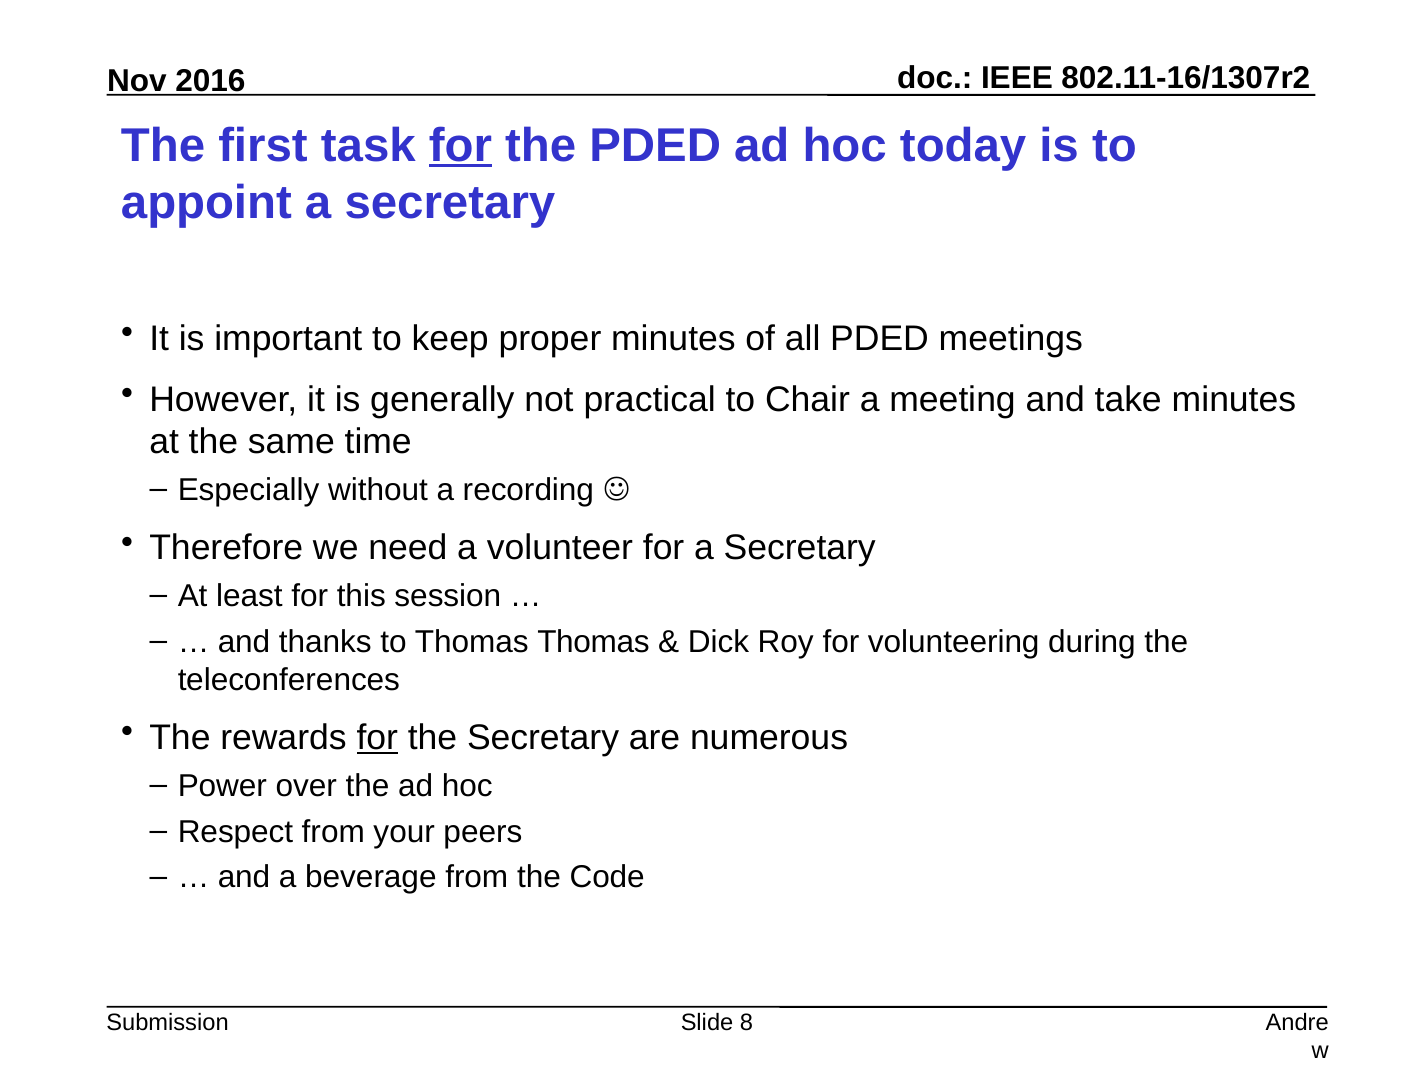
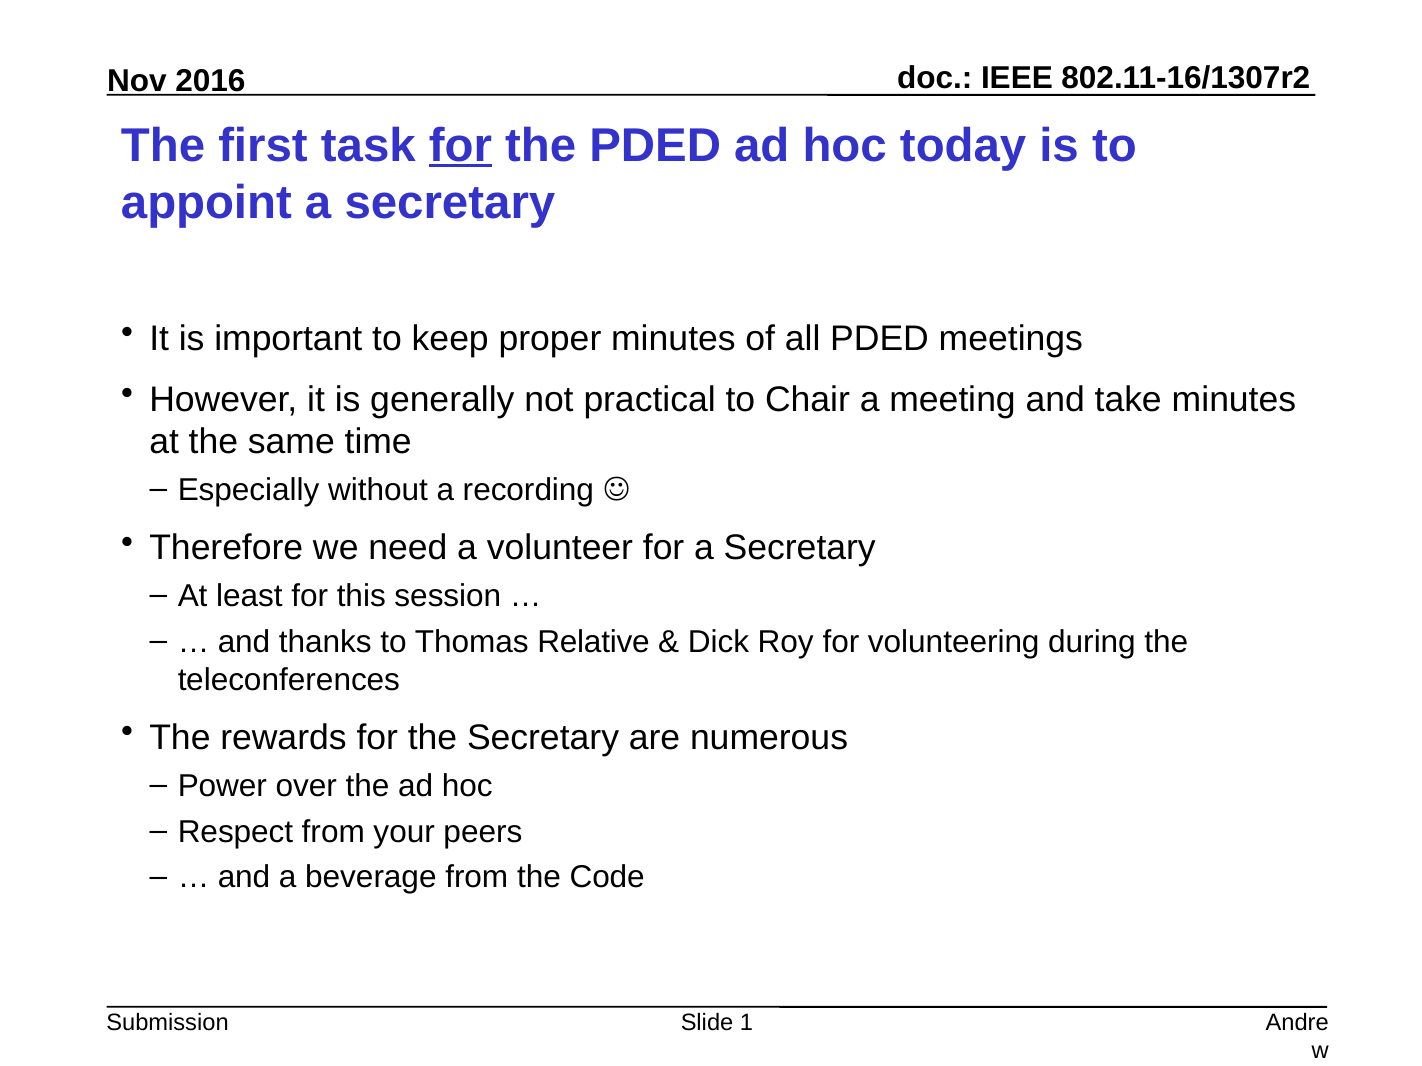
Thomas Thomas: Thomas -> Relative (593, 642)
for underline: present -> none (377, 738)
8: 8 -> 1 (747, 1023)
